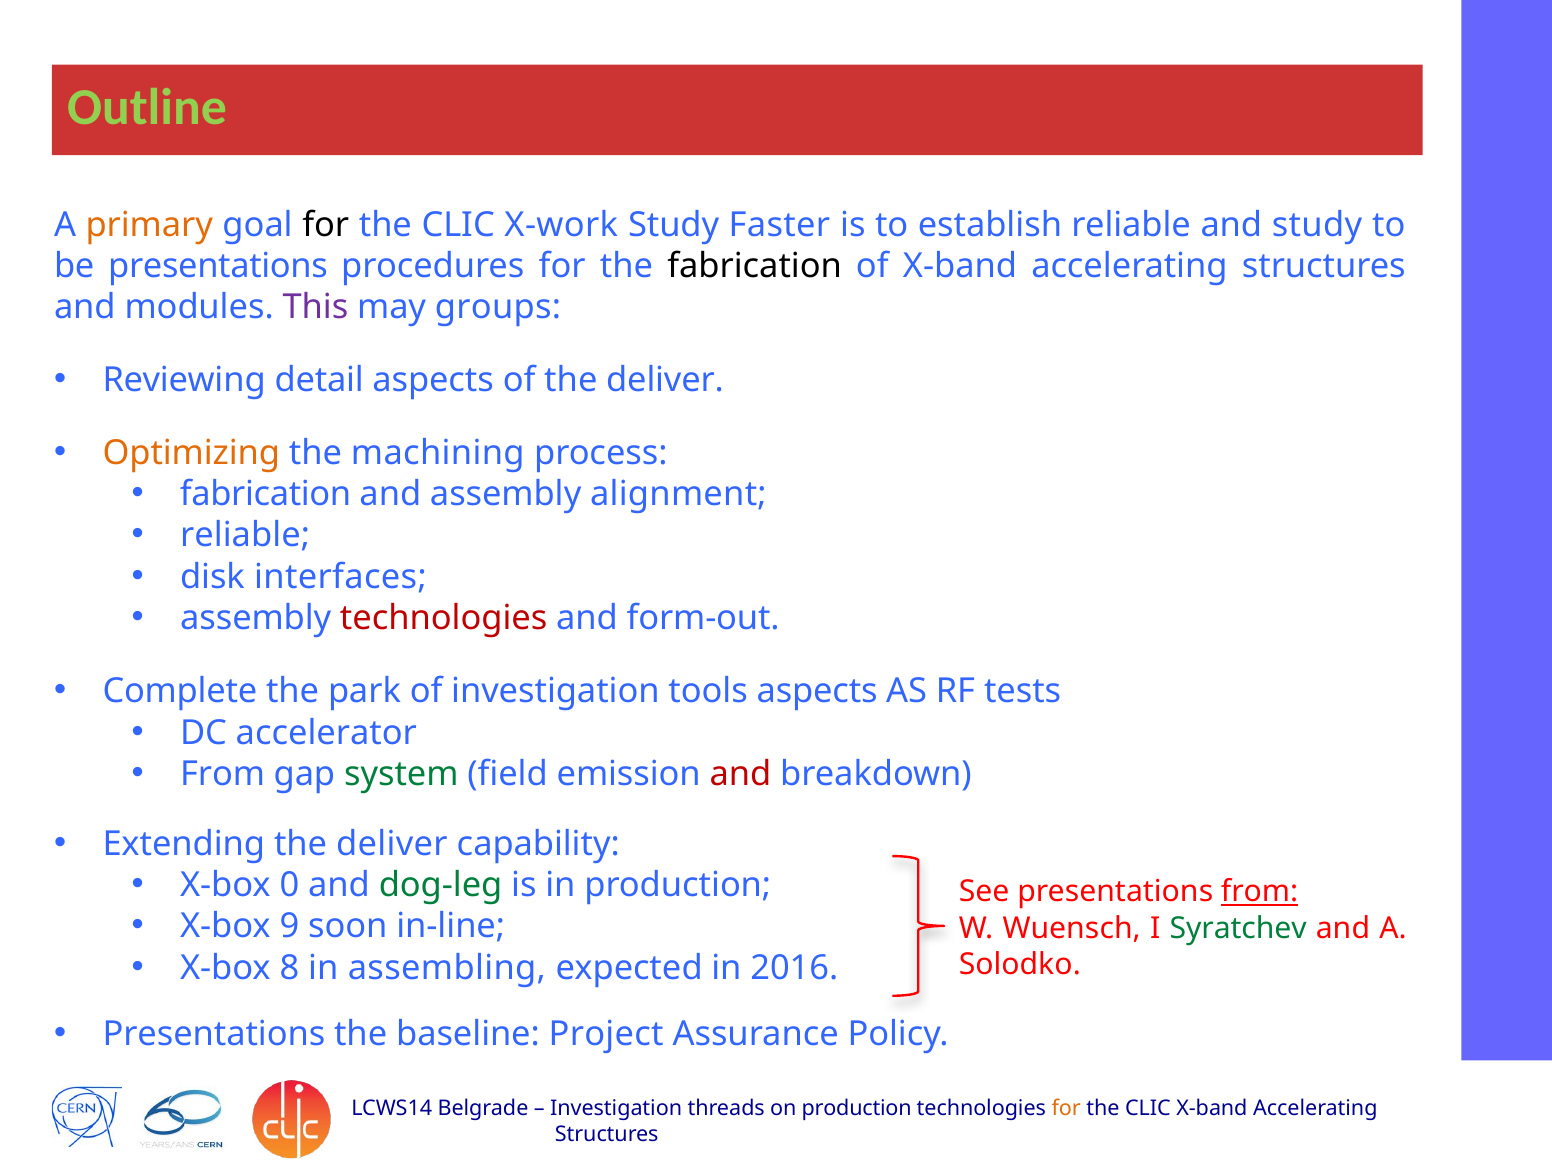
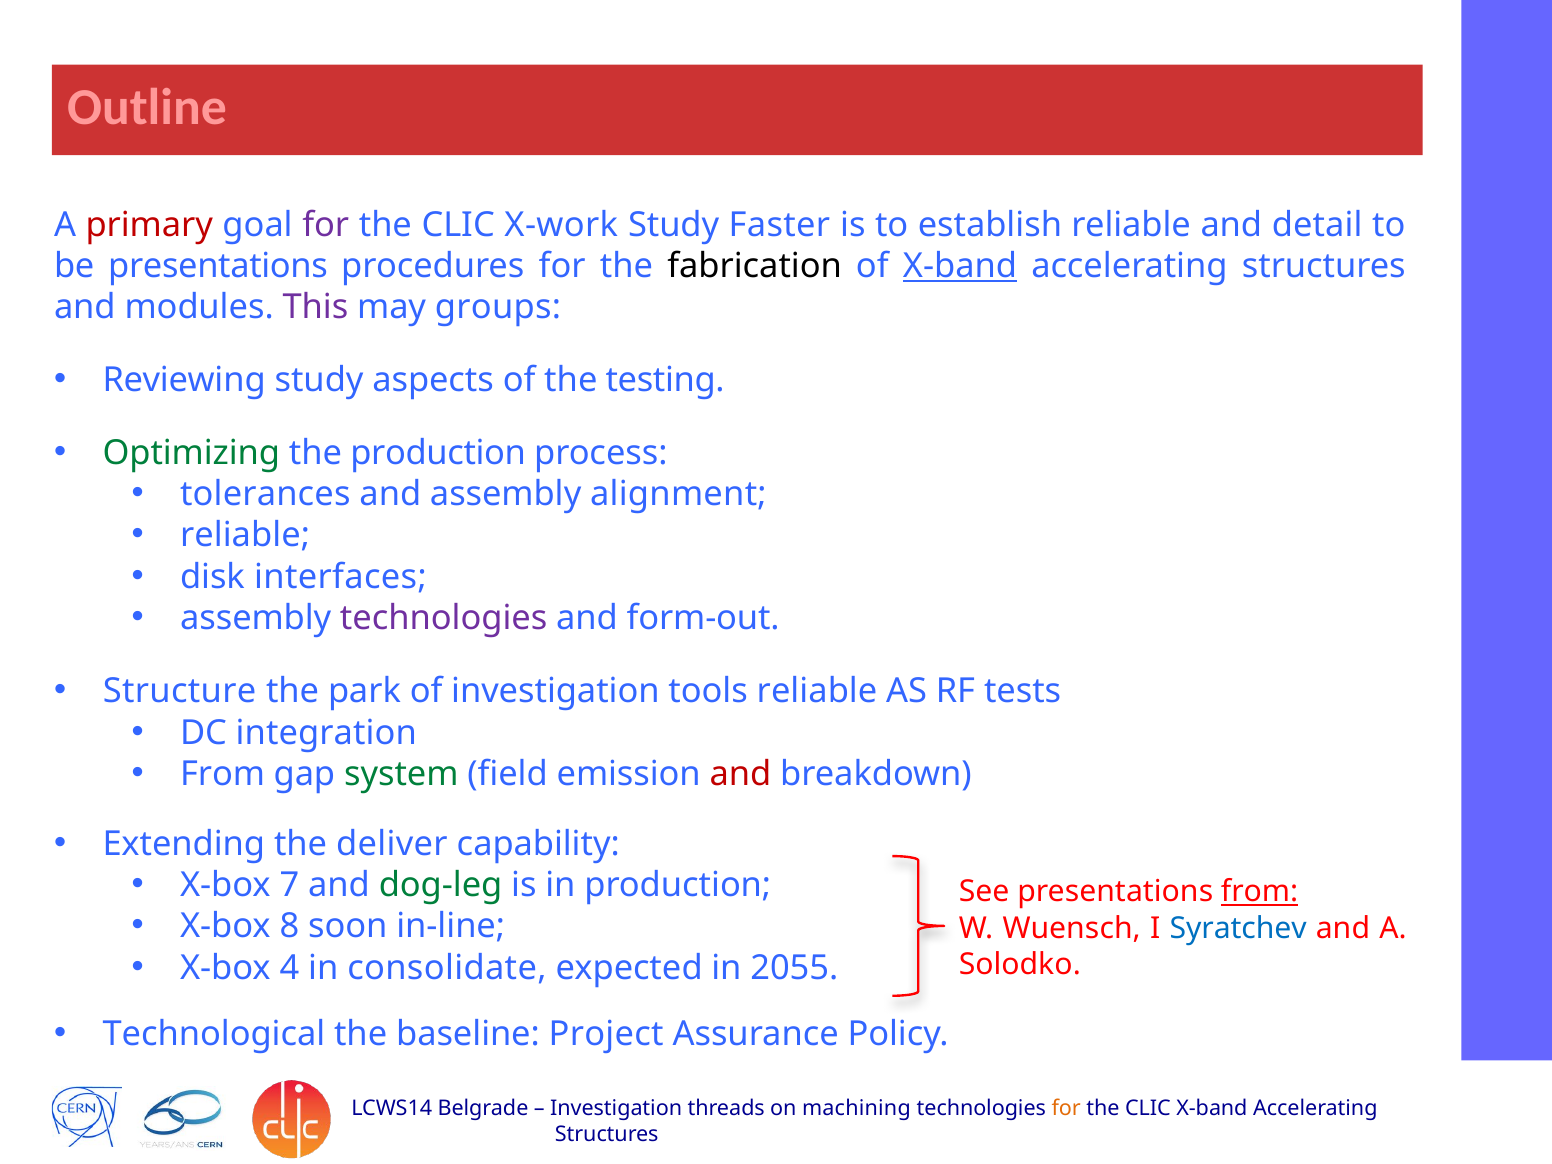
Outline colour: light green -> pink (147, 107)
primary colour: orange -> red (149, 225)
for colour: black -> purple (326, 225)
and study: study -> detail (1317, 225)
X-band underline: none -> present (960, 266)
Reviewing detail: detail -> study (319, 380)
of the deliver: deliver -> testing (665, 380)
Optimizing colour: orange -> green (191, 453)
the machining: machining -> production (438, 453)
fabrication: fabrication -> tolerances (265, 494)
technologies colour: red -> purple (444, 618)
Complete: Complete -> Structure (180, 692)
tools aspects: aspects -> reliable (817, 692)
accelerator: accelerator -> integration (326, 733)
0: 0 -> 7 (289, 885)
9: 9 -> 8 (289, 926)
Syratchev colour: green -> blue (1238, 928)
8: 8 -> 4 (289, 968)
assembling: assembling -> consolidate (447, 968)
2016: 2016 -> 2055 (794, 968)
Presentations: Presentations -> Technological (214, 1034)
production: production -> machining (856, 1108)
